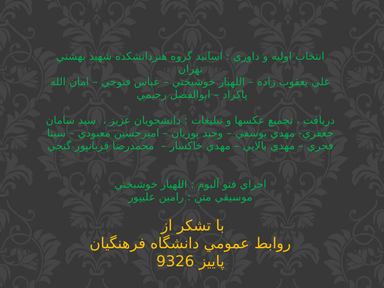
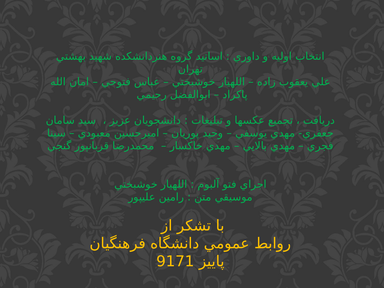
9326: 9326 -> 9171 (175, 261)
